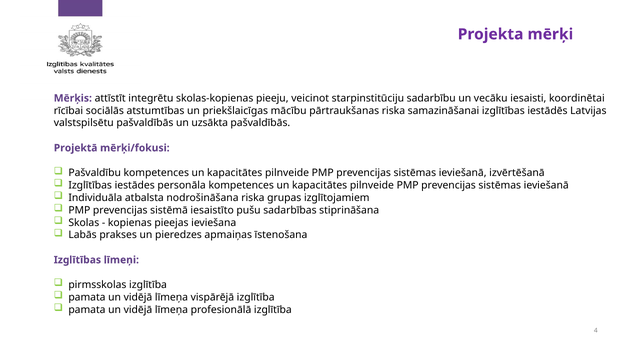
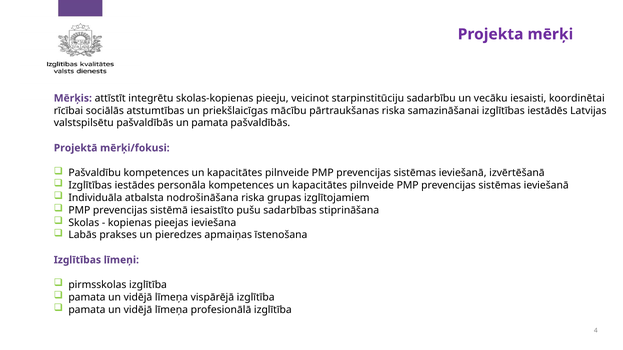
un uzsākta: uzsākta -> pamata (210, 123)
